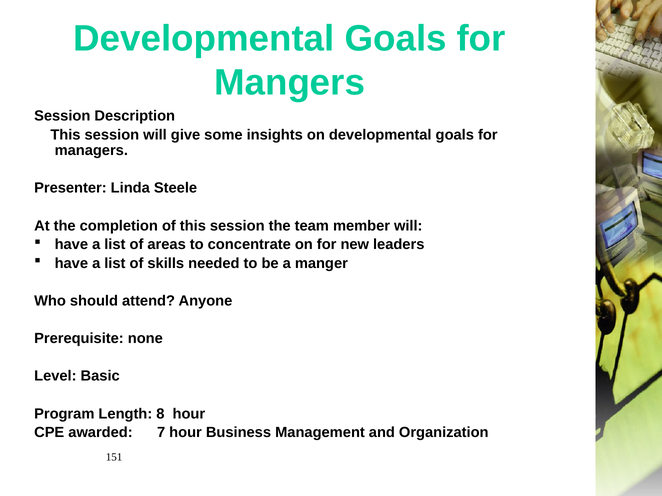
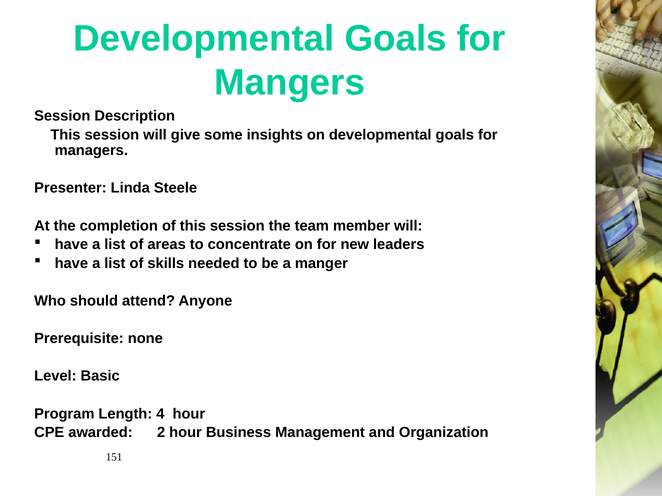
8: 8 -> 4 (160, 414)
7: 7 -> 2 (161, 433)
